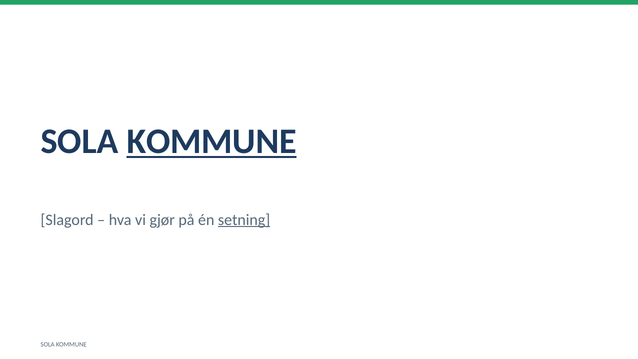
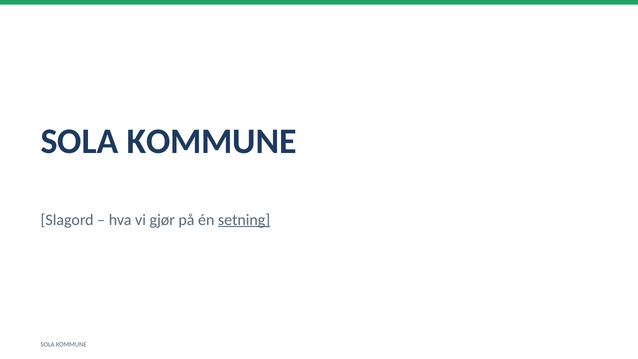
KOMMUNE underline: present -> none (212, 142)
